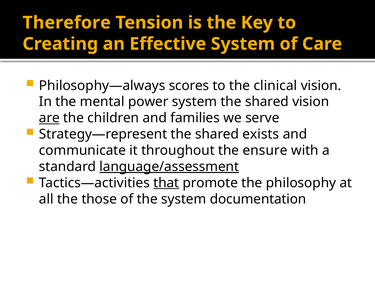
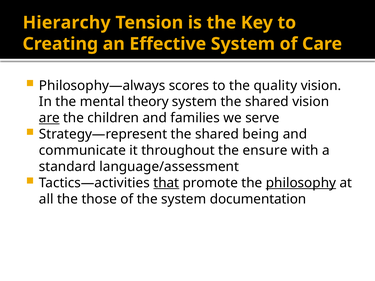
Therefore: Therefore -> Hierarchy (67, 23)
clinical: clinical -> quality (275, 86)
power: power -> theory (148, 102)
exists: exists -> being (261, 134)
language/assessment underline: present -> none (169, 167)
philosophy underline: none -> present (301, 183)
